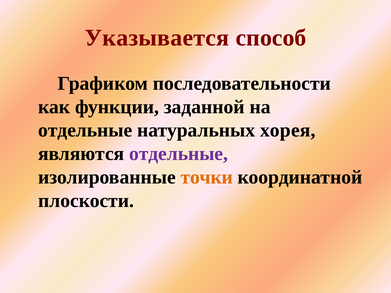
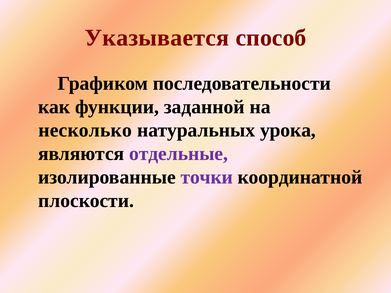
отдельные: отдельные -> несколько (85, 130)
хорея: хорея -> урока (288, 130)
точки colour: orange -> purple (207, 177)
